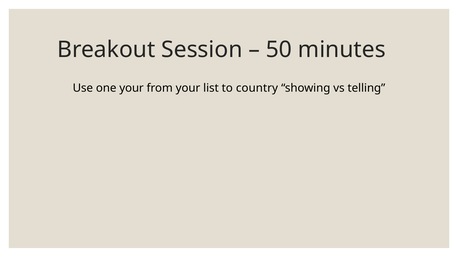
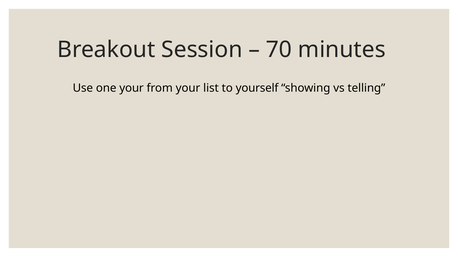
50: 50 -> 70 (279, 50)
country: country -> yourself (257, 88)
